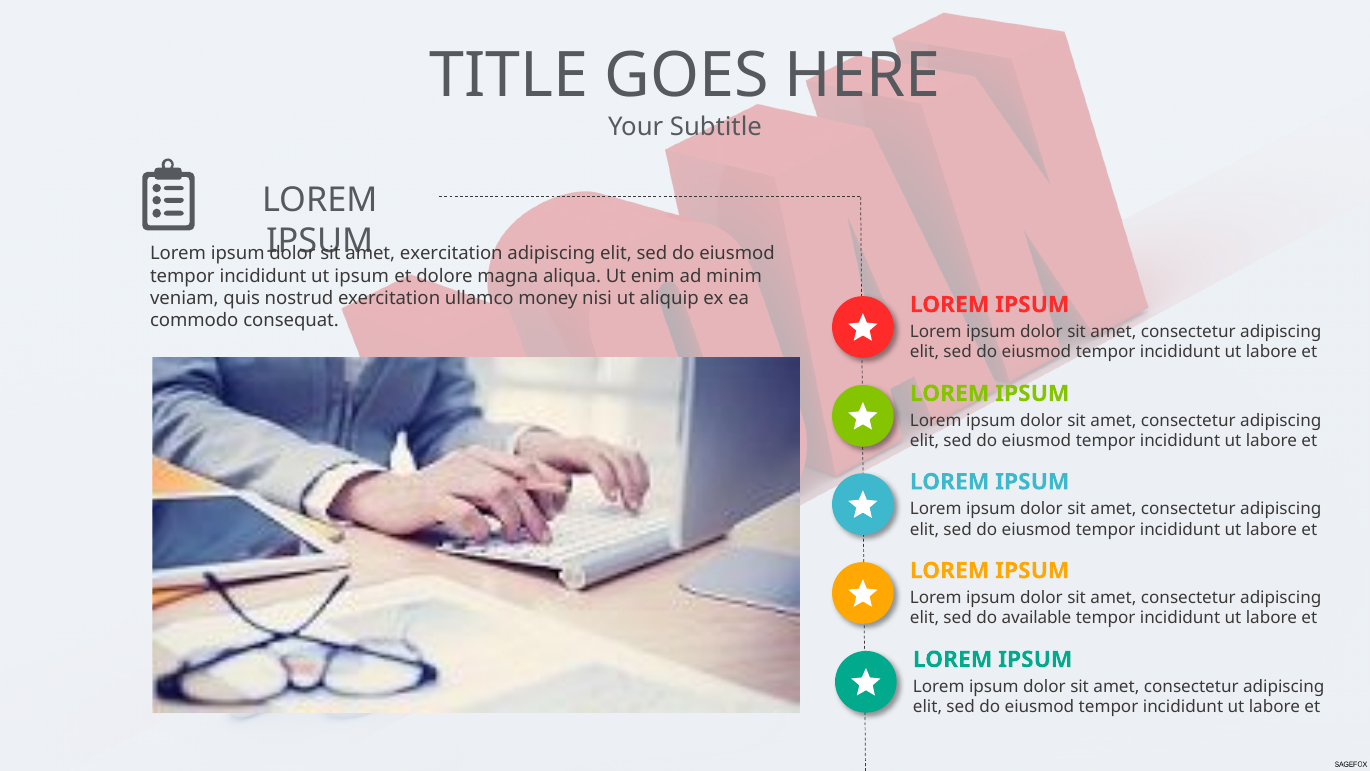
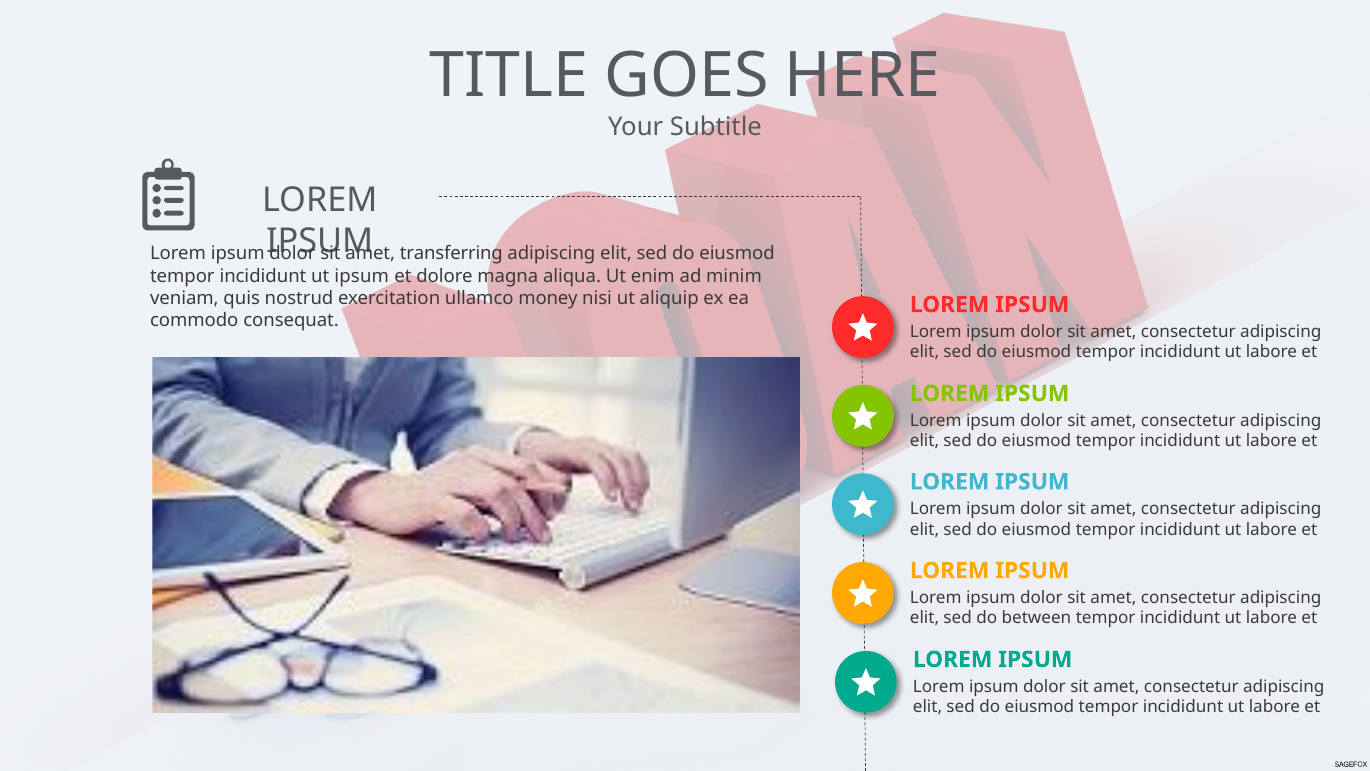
exercitation: exercitation -> transferring (451, 254)
available: available -> between (1036, 618)
